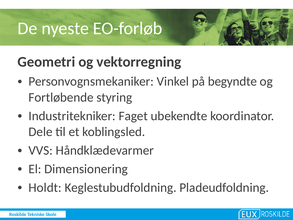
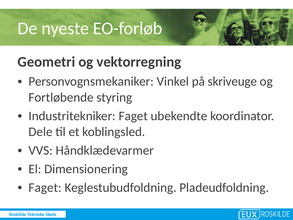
begyndte: begyndte -> skriveuge (232, 81)
Holdt: Holdt -> Faget (45, 187)
